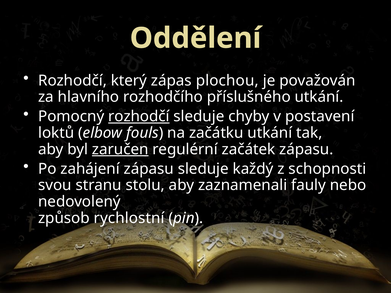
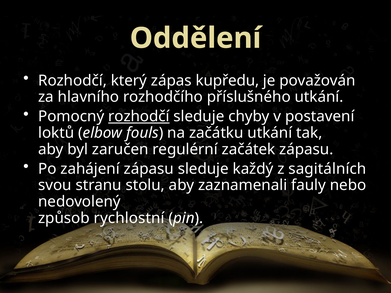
plochou: plochou -> kupředu (227, 81)
zaručen underline: present -> none (120, 149)
schopnosti: schopnosti -> sagitálních (327, 169)
